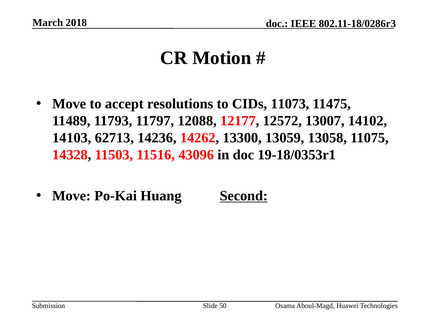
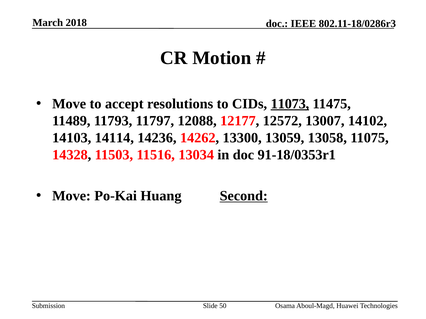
11073 underline: none -> present (290, 104)
62713: 62713 -> 14114 (114, 138)
43096: 43096 -> 13034 (196, 155)
19-18/0353r1: 19-18/0353r1 -> 91-18/0353r1 (297, 155)
